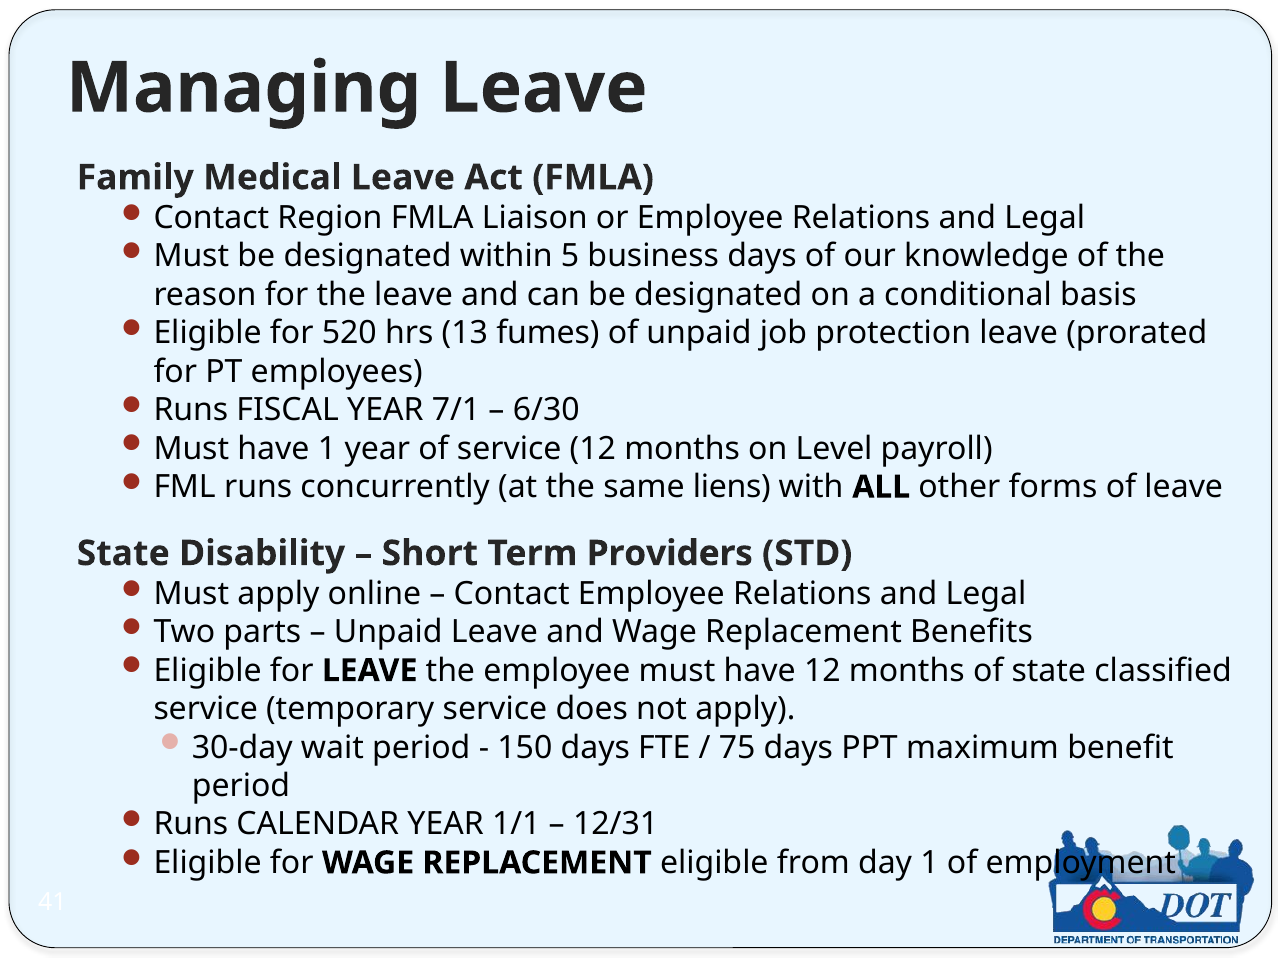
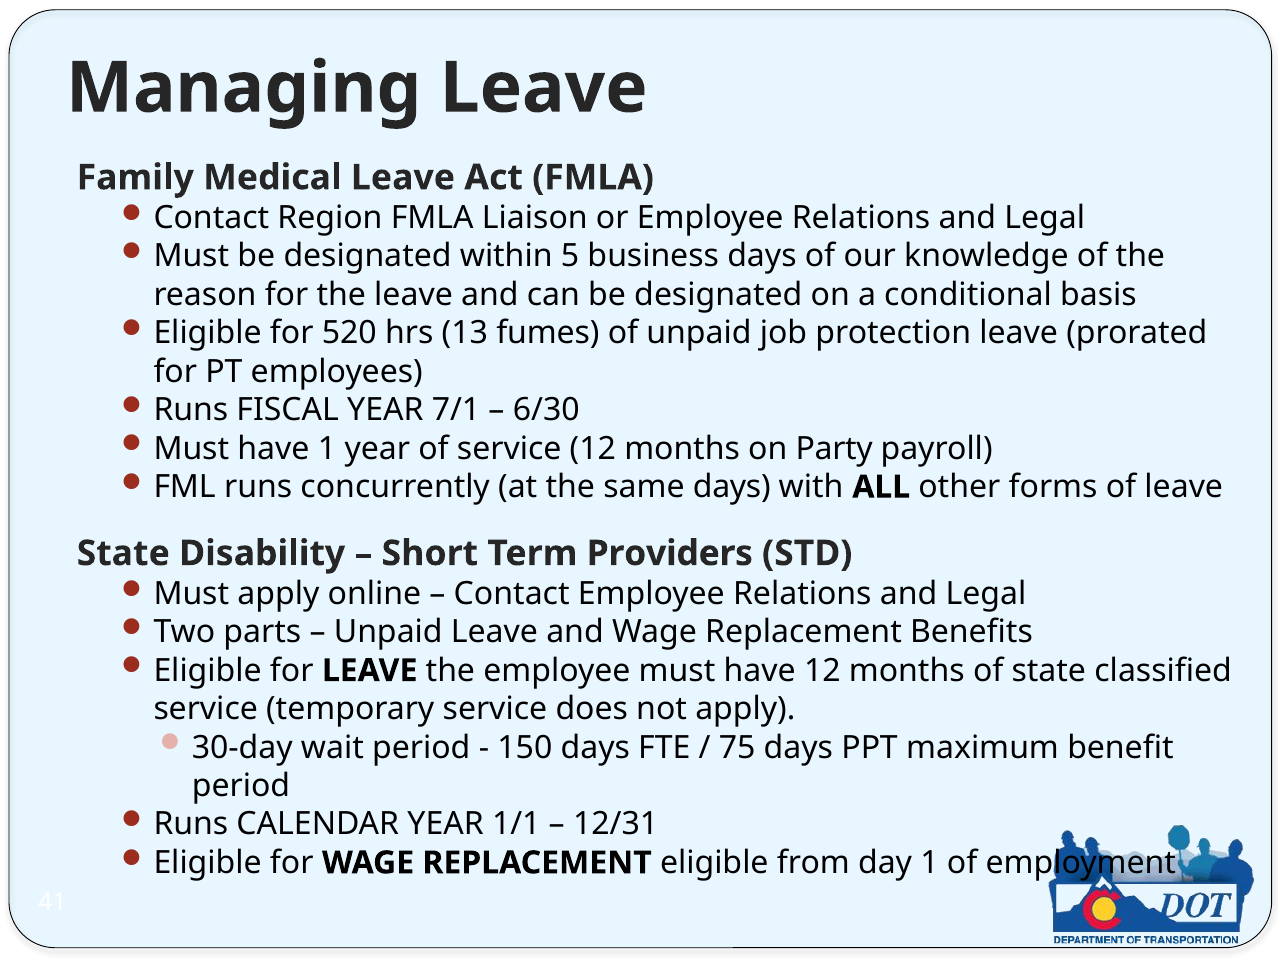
Level: Level -> Party (834, 448)
same liens: liens -> days (732, 487)
